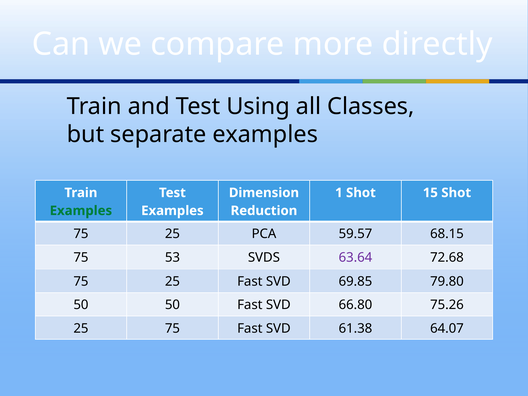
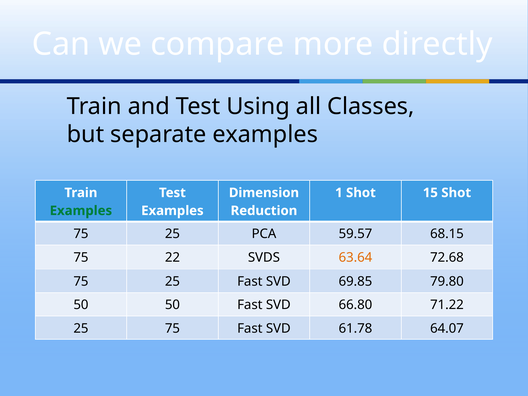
53: 53 -> 22 (172, 257)
63.64 colour: purple -> orange (355, 257)
75.26: 75.26 -> 71.22 (447, 305)
61.38: 61.38 -> 61.78 (355, 328)
